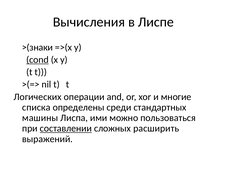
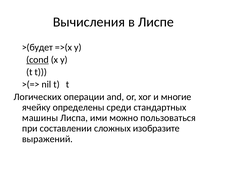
>(знаки: >(знаки -> >(будет (37, 47)
списка: списка -> ячейку (36, 107)
составлении underline: present -> none (66, 129)
расширить: расширить -> изобразите (156, 129)
